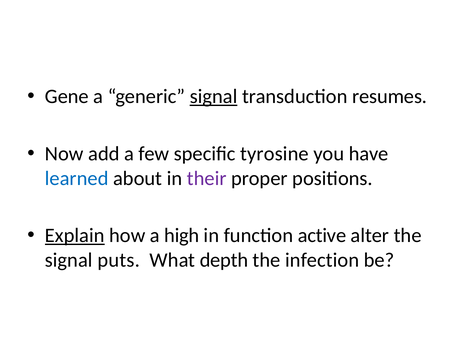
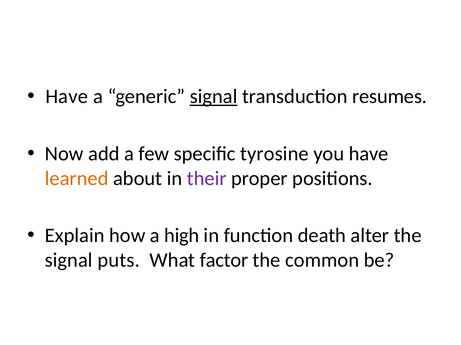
Gene: Gene -> Have (67, 97)
learned colour: blue -> orange (77, 179)
Explain underline: present -> none (75, 236)
active: active -> death (322, 236)
depth: depth -> factor (224, 261)
infection: infection -> common (322, 261)
